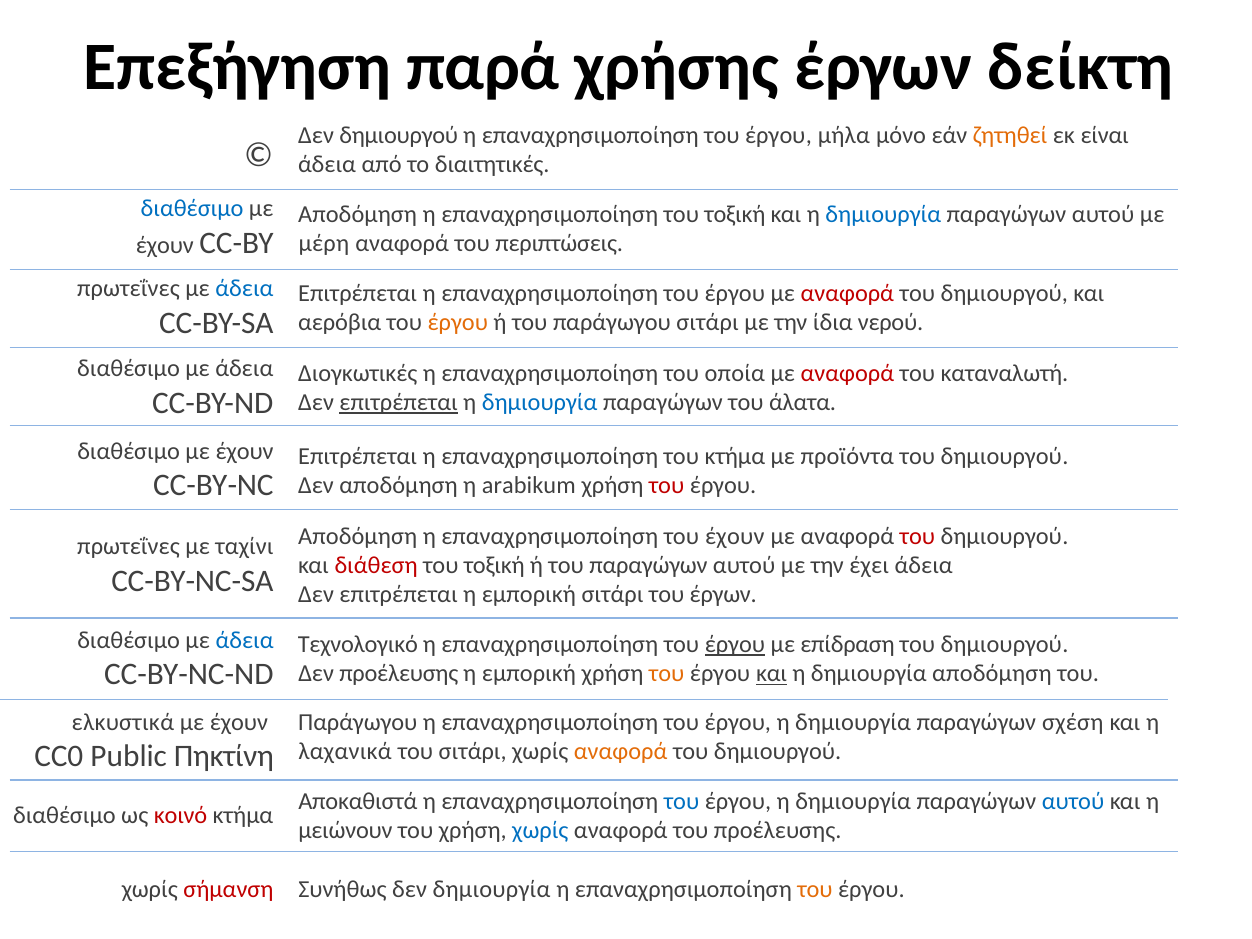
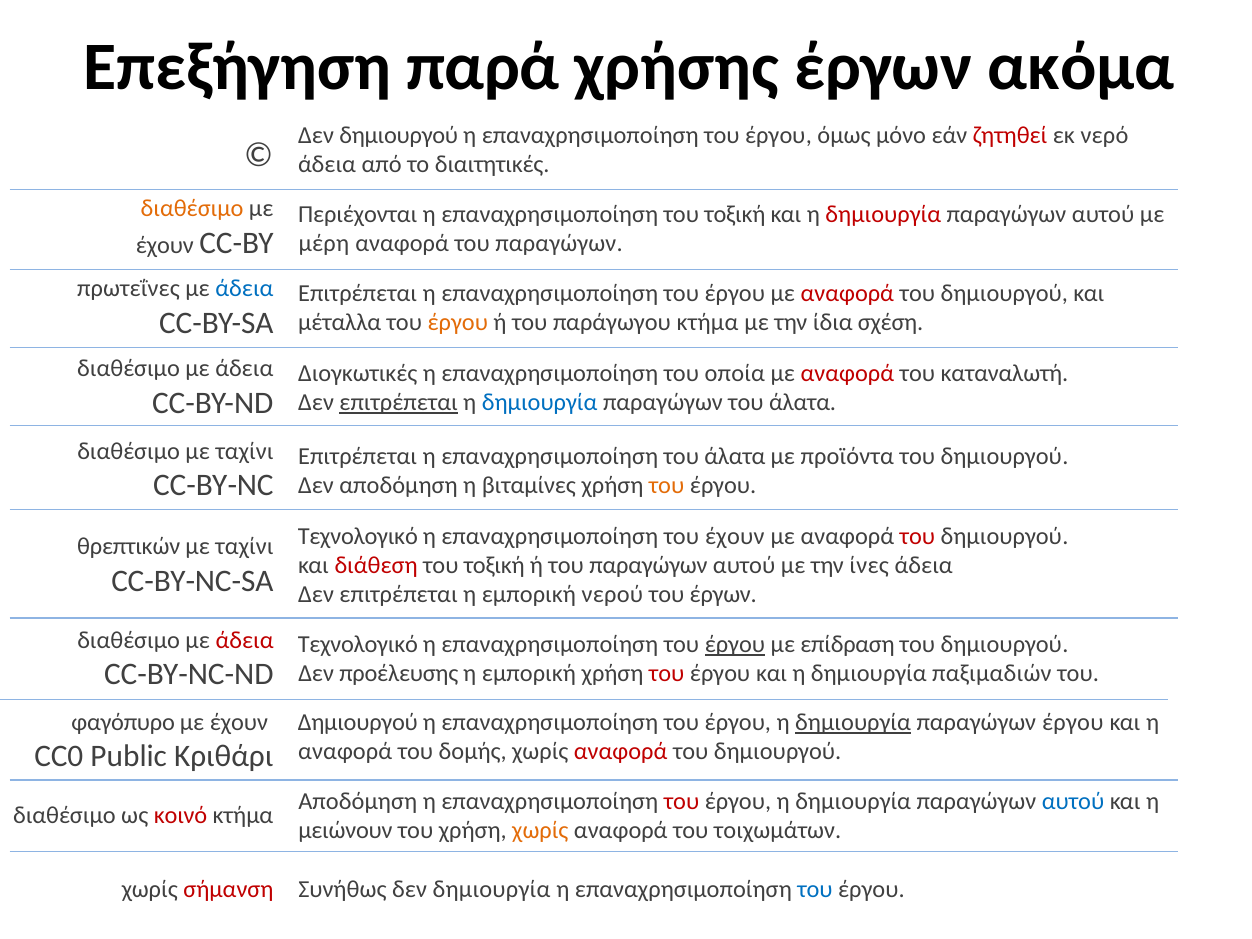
δείκτη: δείκτη -> ακόμα (1081, 67)
μήλα: μήλα -> όμως (844, 135)
ζητηθεί colour: orange -> red (1010, 135)
είναι: είναι -> νερό (1104, 135)
διαθέσιμο colour: blue -> orange (192, 209)
Αποδόμηση: Αποδόμηση -> Περιέχονται (358, 215)
δημιουργία colour: blue -> red (883, 215)
αναφορά του περιπτώσεις: περιπτώσεις -> παραγώγων (559, 244)
αερόβια: αερόβια -> μέταλλα (340, 323)
παράγωγου σιτάρι: σιτάρι -> κτήμα (708, 323)
νερού: νερού -> σχέση (891, 323)
έχουν: έχουν -> ταχίνι (245, 451)
επαναχρησιμοποίηση του κτήμα: κτήμα -> άλατα (735, 456)
arabikum: arabikum -> βιταμίνες (529, 485)
του colour: red -> orange (667, 485)
Αποδόμηση: Αποδόμηση -> Τεχνολογικό (358, 536)
πρωτεΐνες: πρωτεΐνες -> θρεπτικών (129, 547)
έχει: έχει -> ίνες (869, 566)
εμπορική σιτάρι: σιτάρι -> νερού (612, 595)
άδεια colour: blue -> red (245, 641)
του colour: orange -> red (667, 674)
και underline: present -> none (772, 674)
δημιουργία αποδόμηση: αποδόμηση -> παξιμαδιών (992, 674)
ελκυστικά: ελκυστικά -> φαγόπυρο (123, 722)
Παράγωγου: Παράγωγου -> Δημιουργού (358, 722)
δημιουργία underline: none -> present (853, 722)
παραγώγων σχέση: σχέση -> έργου (1073, 722)
λαχανικά: λαχανικά -> αναφορά (345, 752)
του σιτάρι: σιτάρι -> δομής (473, 752)
αναφορά colour: orange -> red (621, 752)
Πηκτίνη: Πηκτίνη -> Κριθάρι (224, 756)
Αποκαθιστά: Αποκαθιστά -> Αποδόμηση (358, 801)
του colour: blue -> red (682, 801)
χωρίς colour: blue -> orange (540, 830)
του προέλευσης: προέλευσης -> τοιχωμάτων (778, 830)
του colour: orange -> blue (815, 890)
